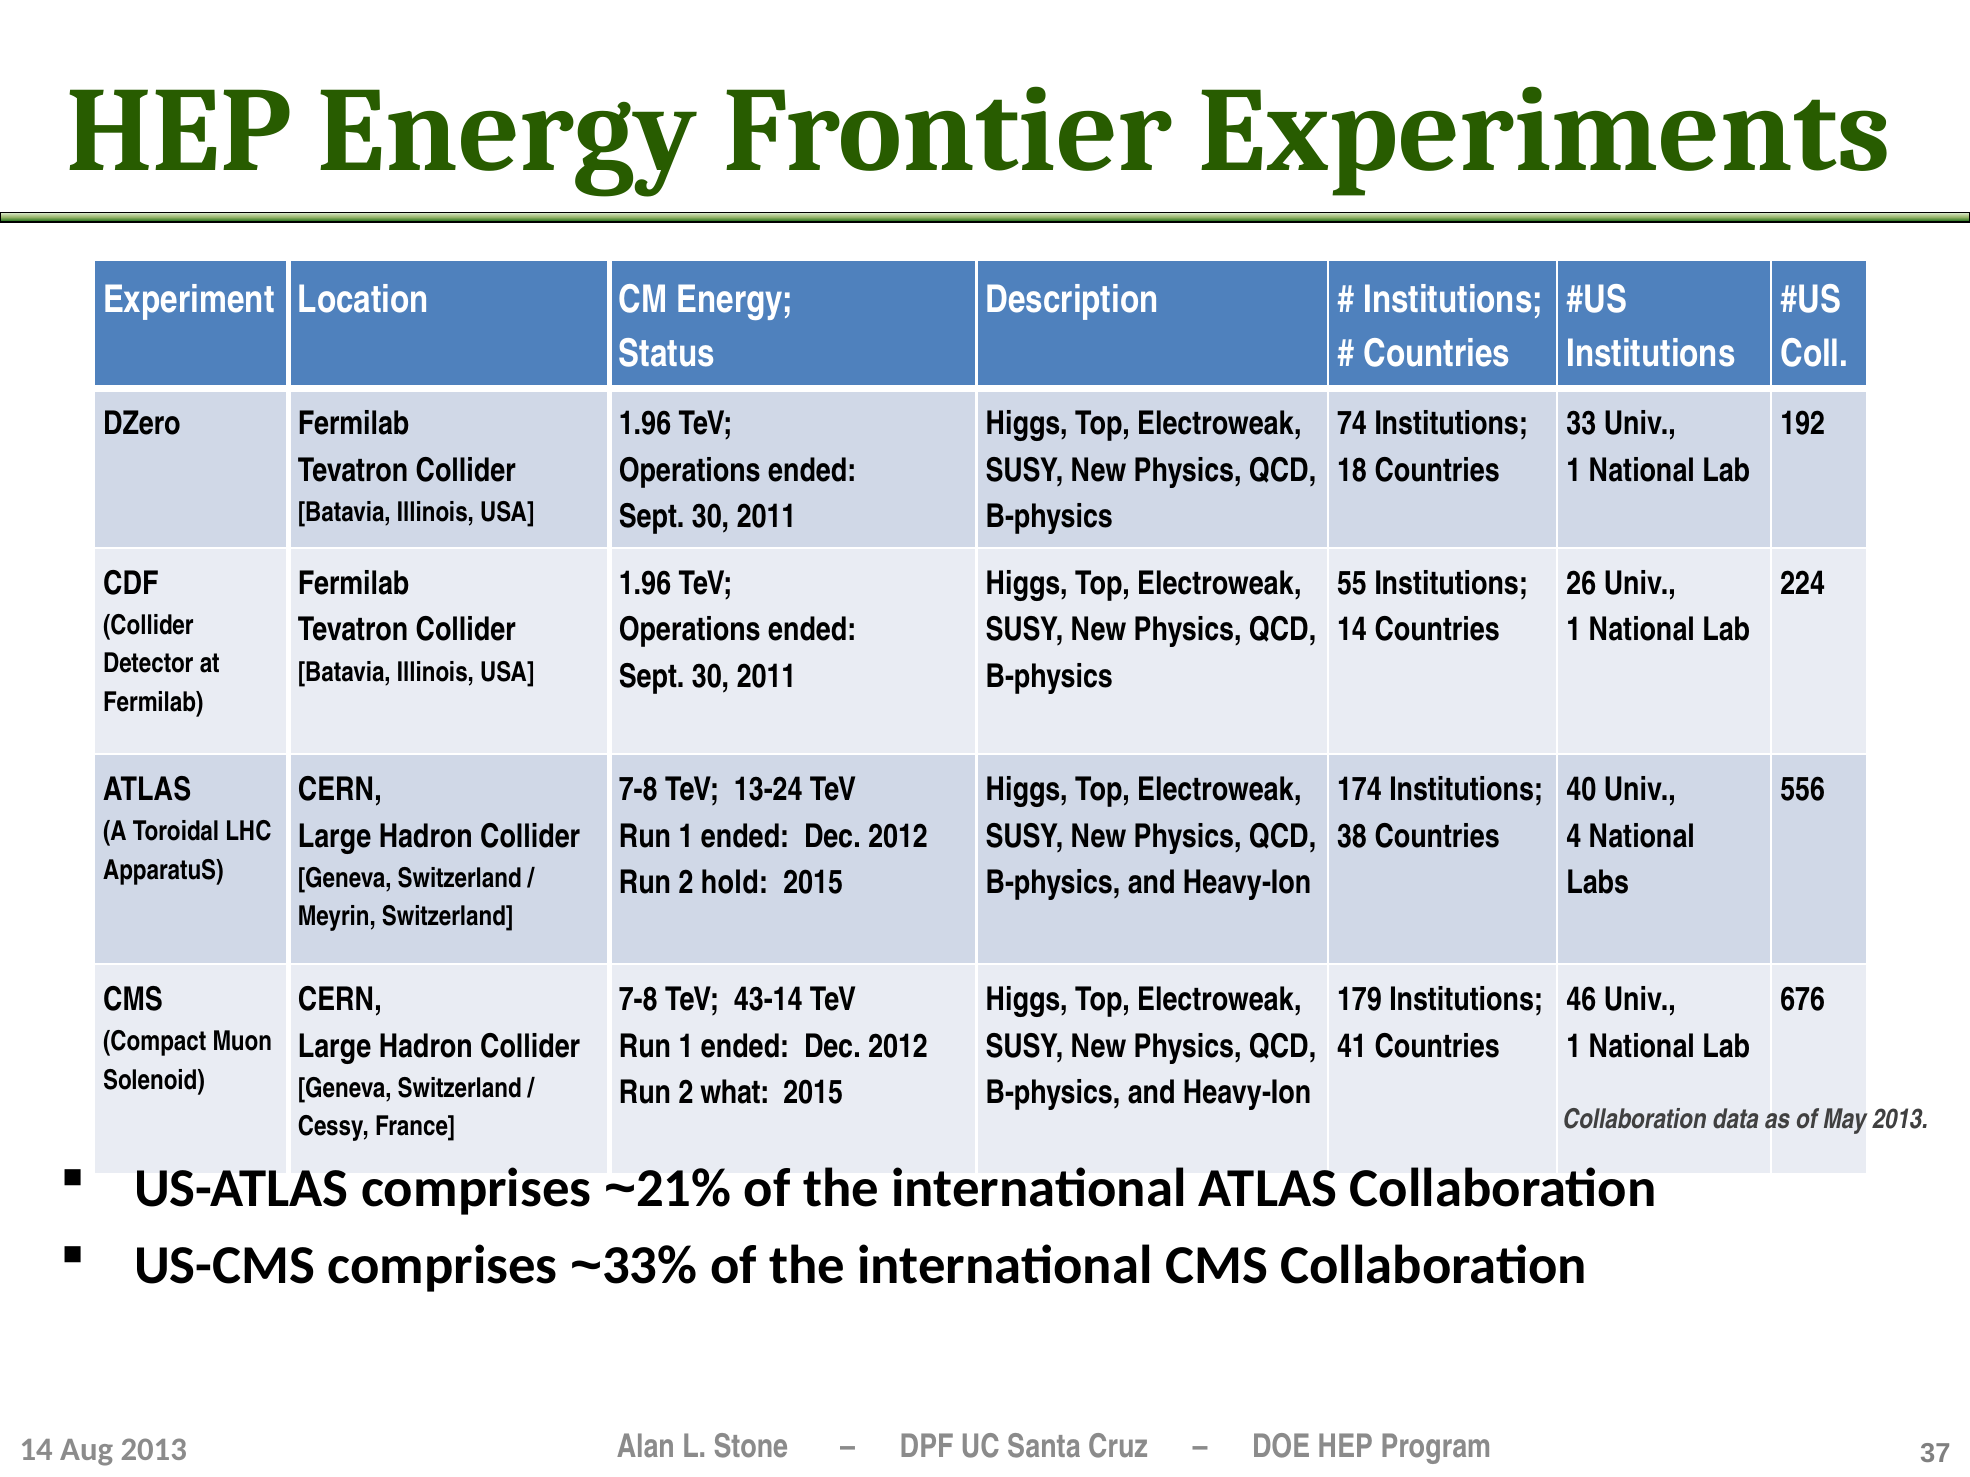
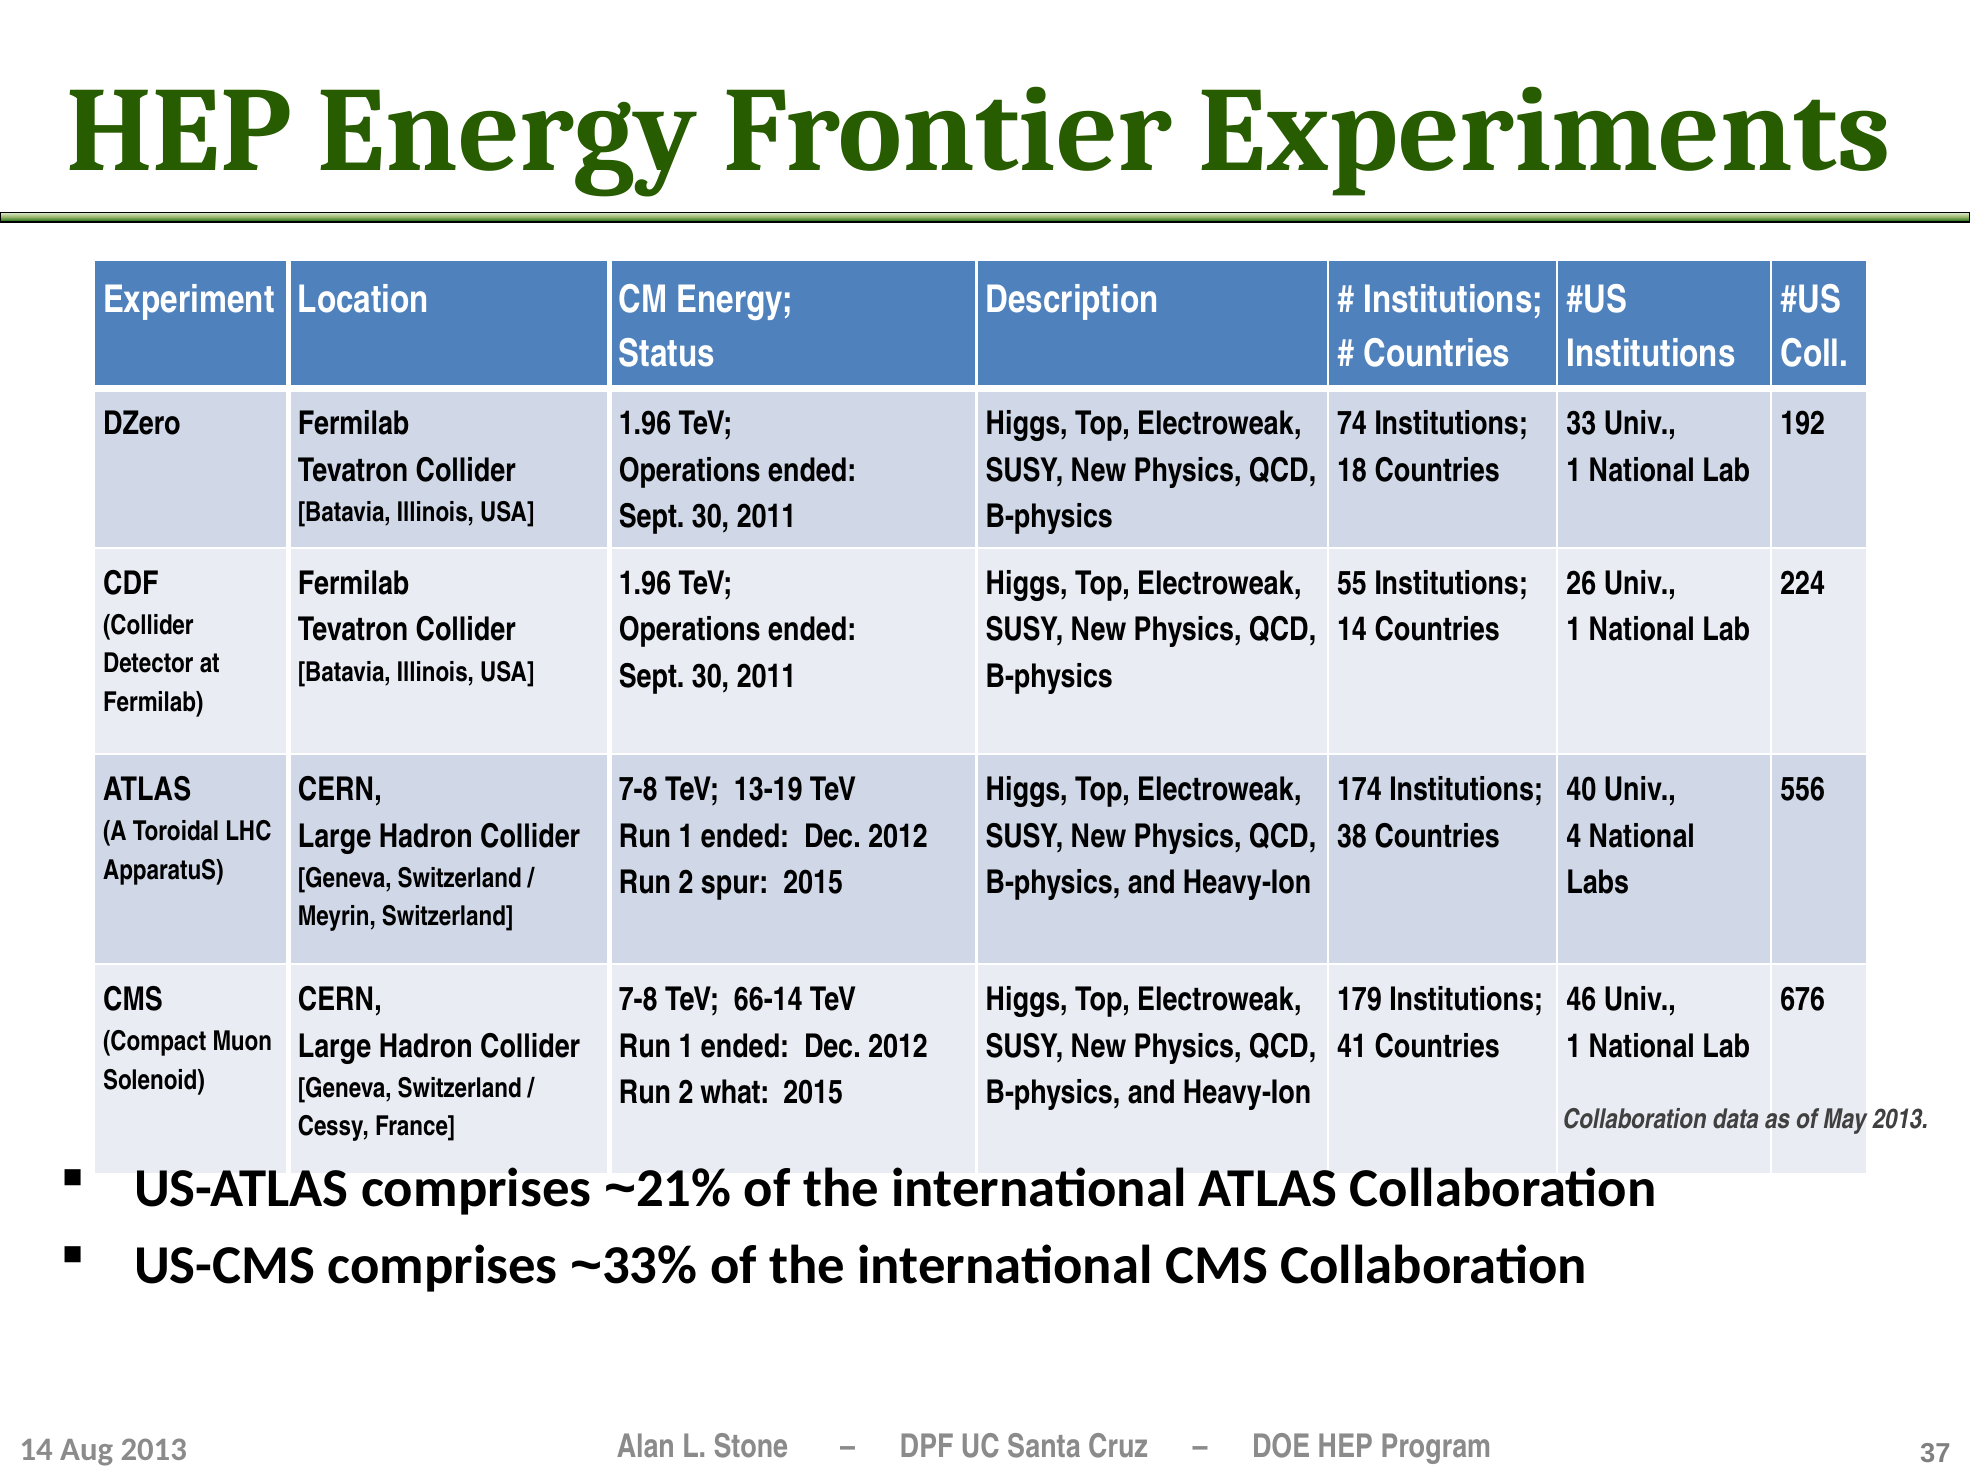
13-24: 13-24 -> 13-19 (768, 790)
hold: hold -> spur (735, 883)
43-14: 43-14 -> 66-14 (768, 1000)
